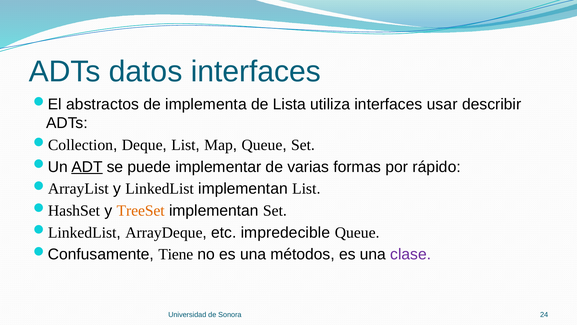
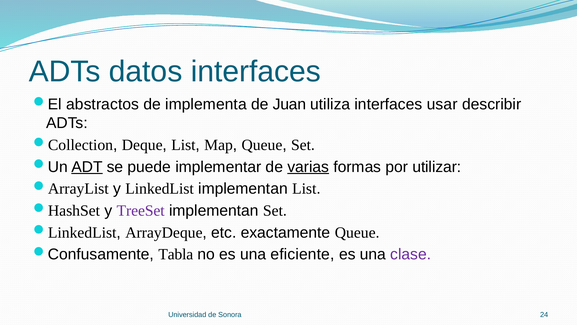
Lista: Lista -> Juan (289, 104)
varias underline: none -> present (308, 167)
rápido: rápido -> utilizar (437, 167)
TreeSet colour: orange -> purple (141, 210)
impredecible: impredecible -> exactamente (285, 232)
Tiene: Tiene -> Tabla (176, 254)
métodos: métodos -> eficiente (302, 254)
